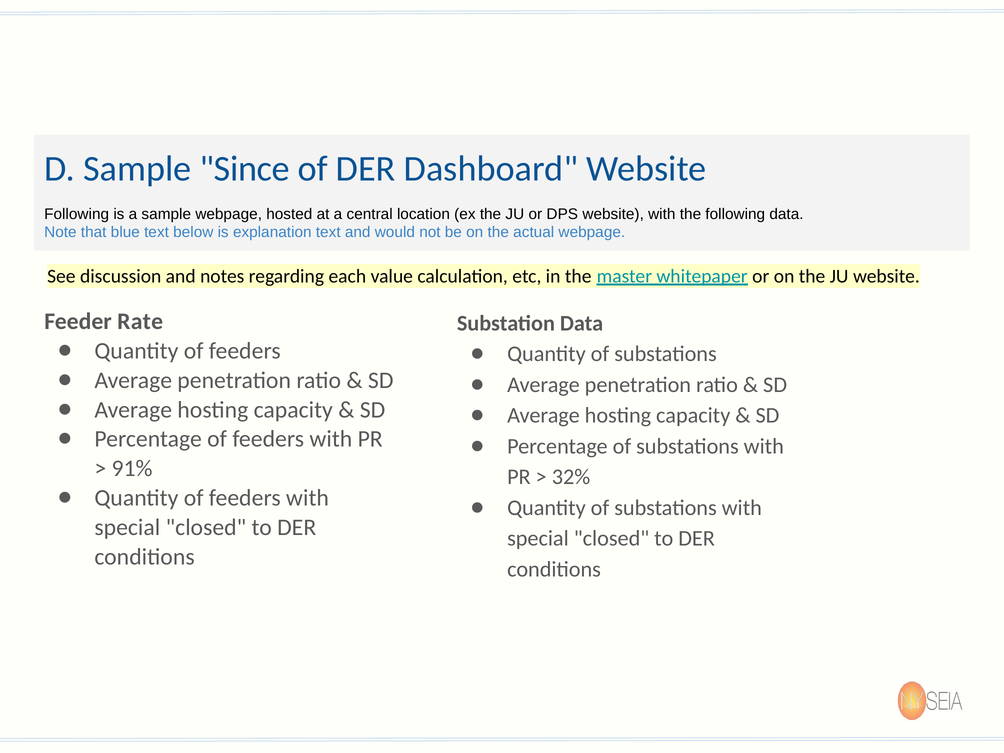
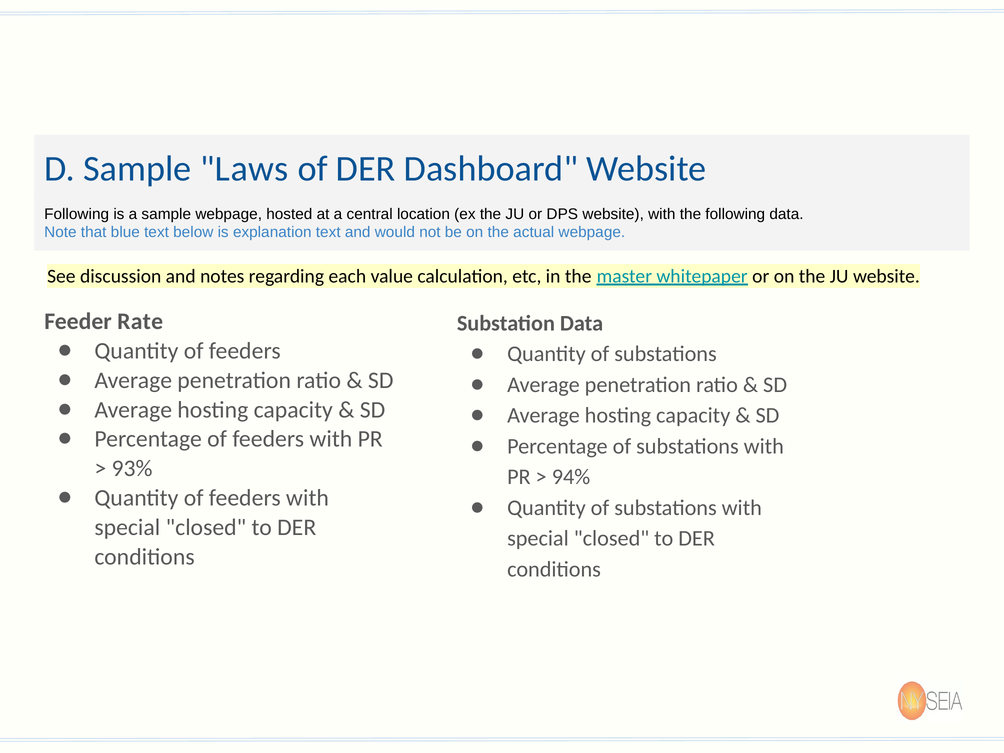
Since: Since -> Laws (244, 169)
91%: 91% -> 93% (132, 469)
32%: 32% -> 94% (571, 477)
